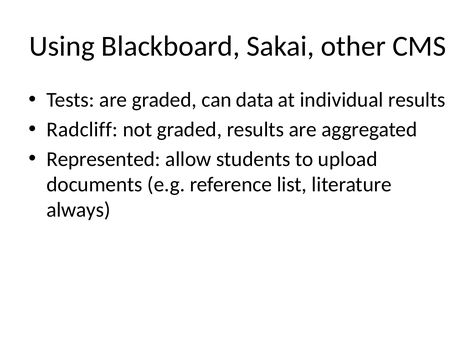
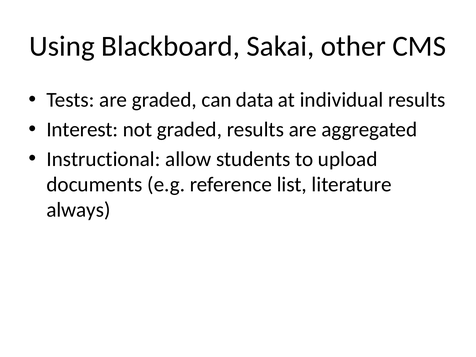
Radcliff: Radcliff -> Interest (82, 129)
Represented: Represented -> Instructional (103, 159)
